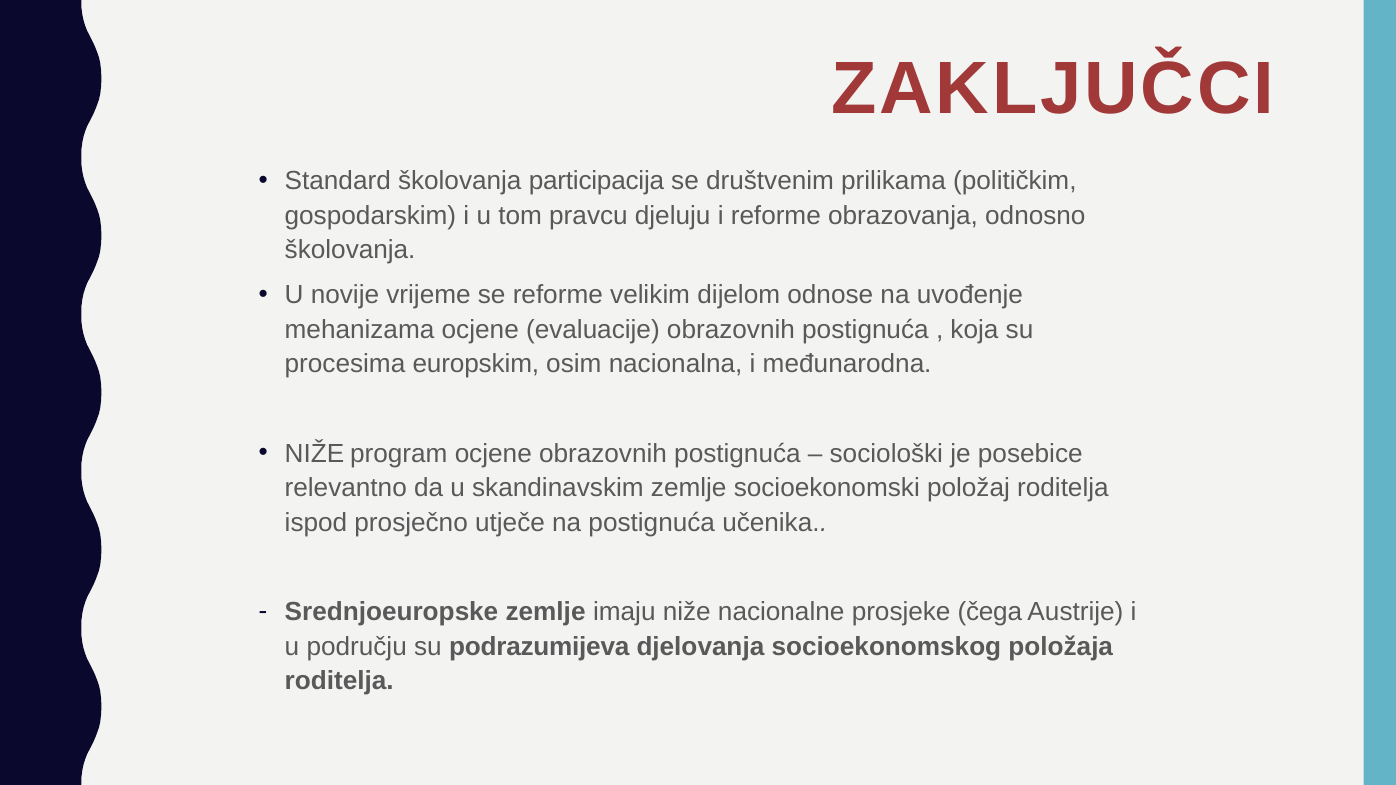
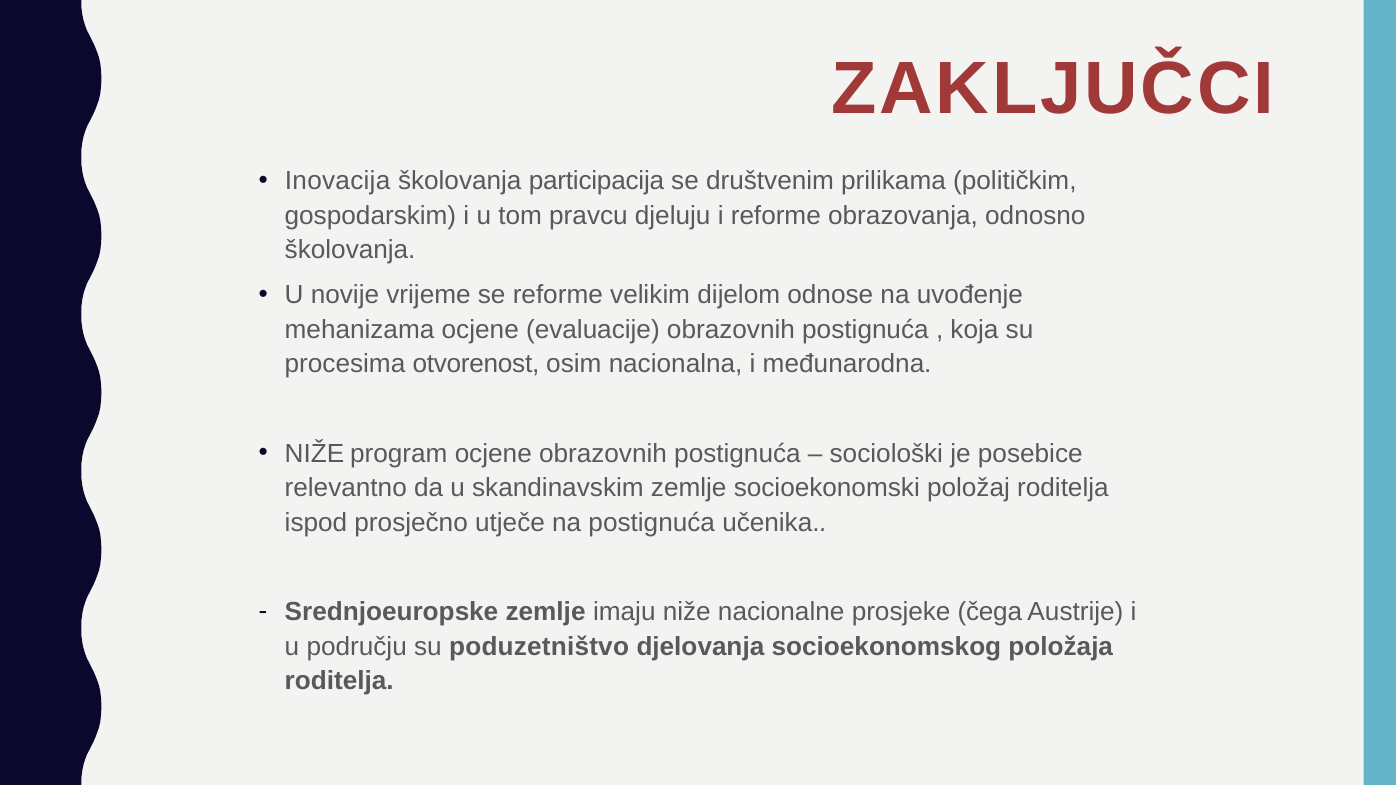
Standard: Standard -> Inovacija (338, 181)
europskim: europskim -> otvorenost (476, 364)
podrazumijeva: podrazumijeva -> poduzetništvo (539, 647)
